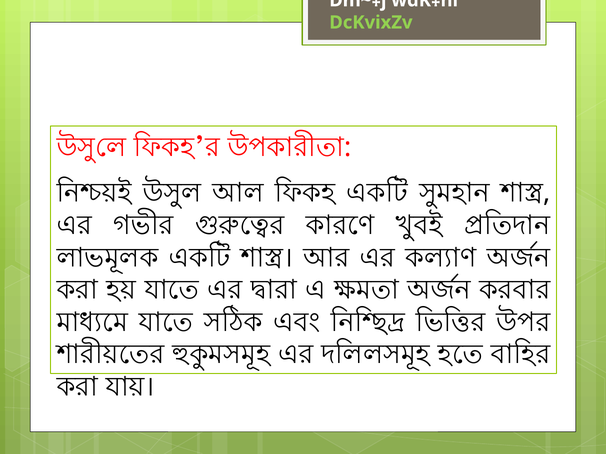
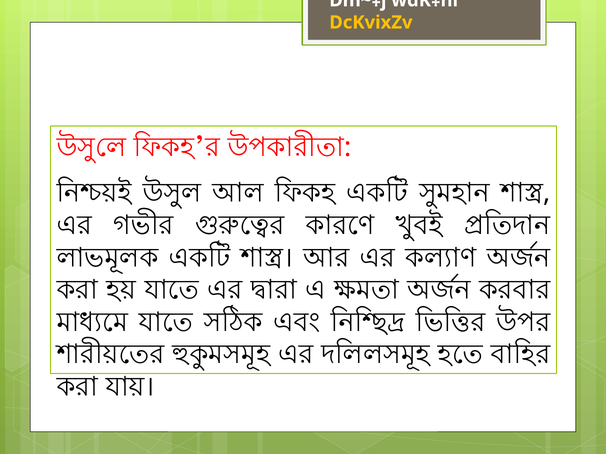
DcKvixZv colour: light green -> yellow (371, 22)
